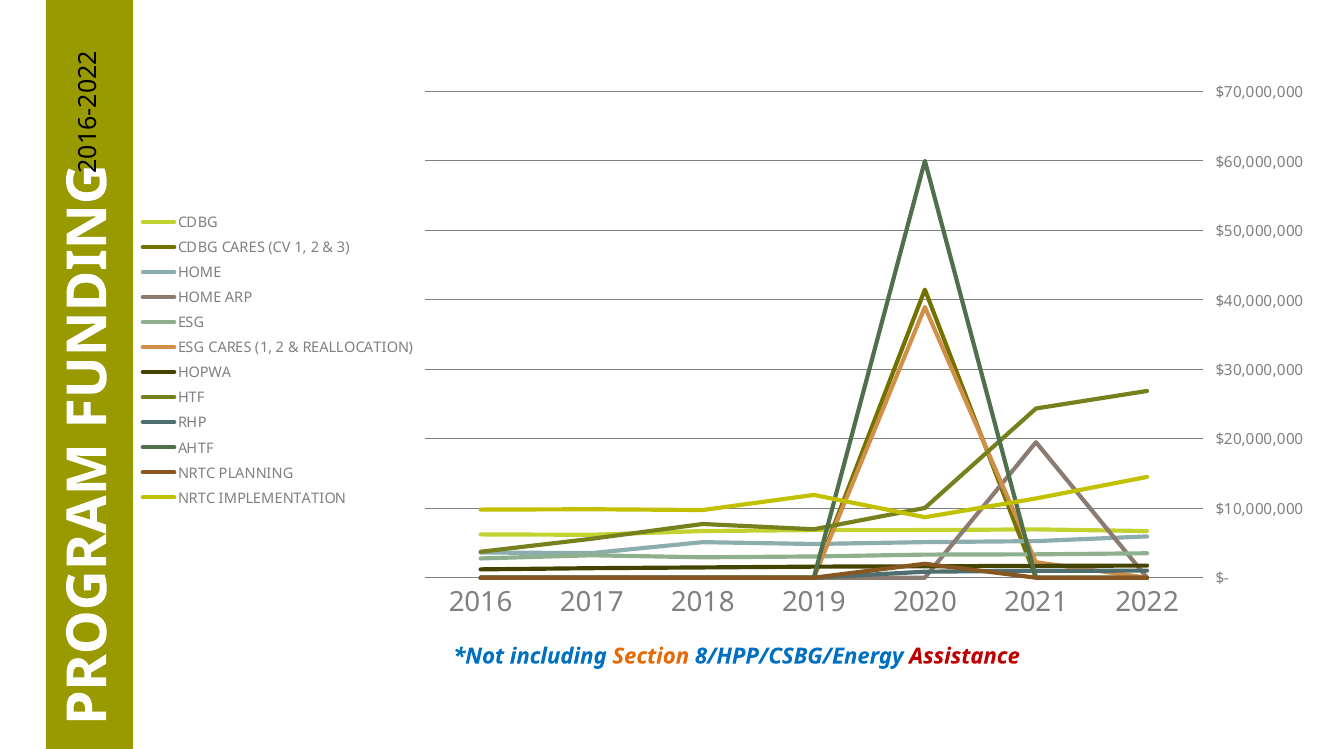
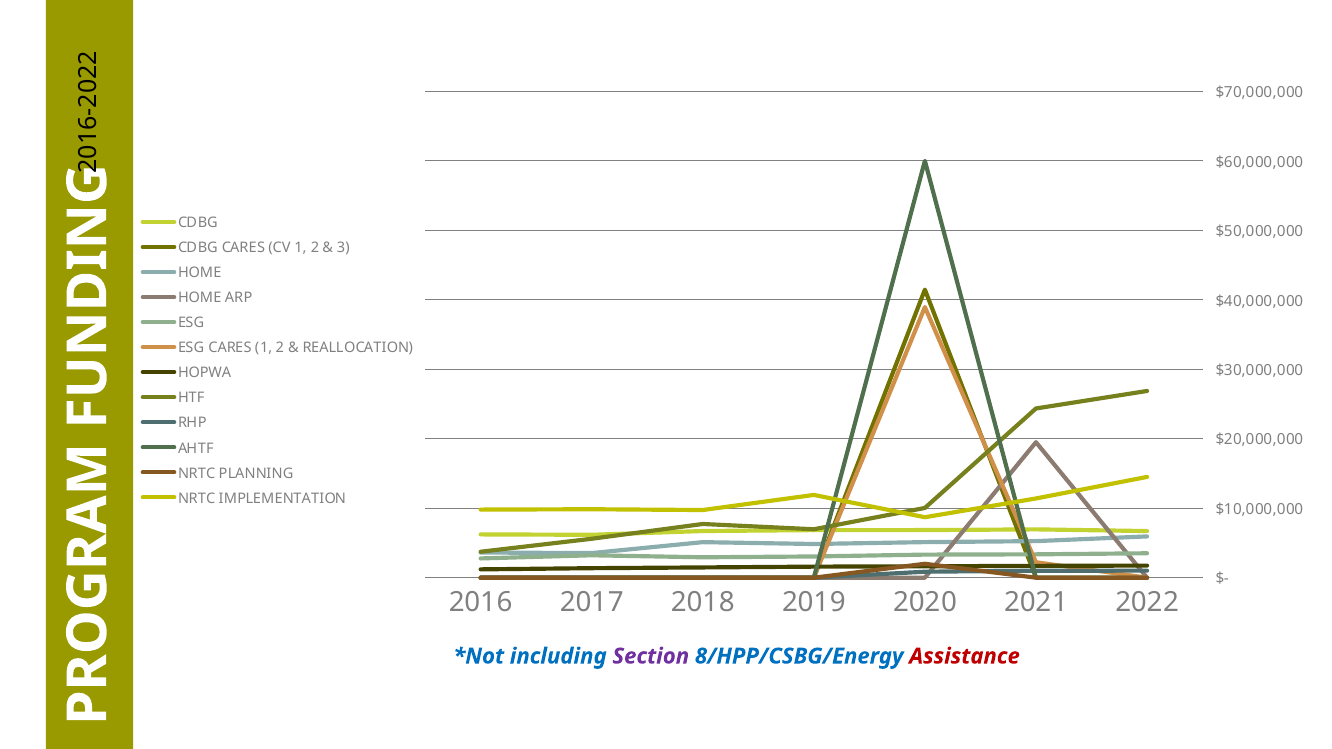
Section colour: orange -> purple (651, 656)
